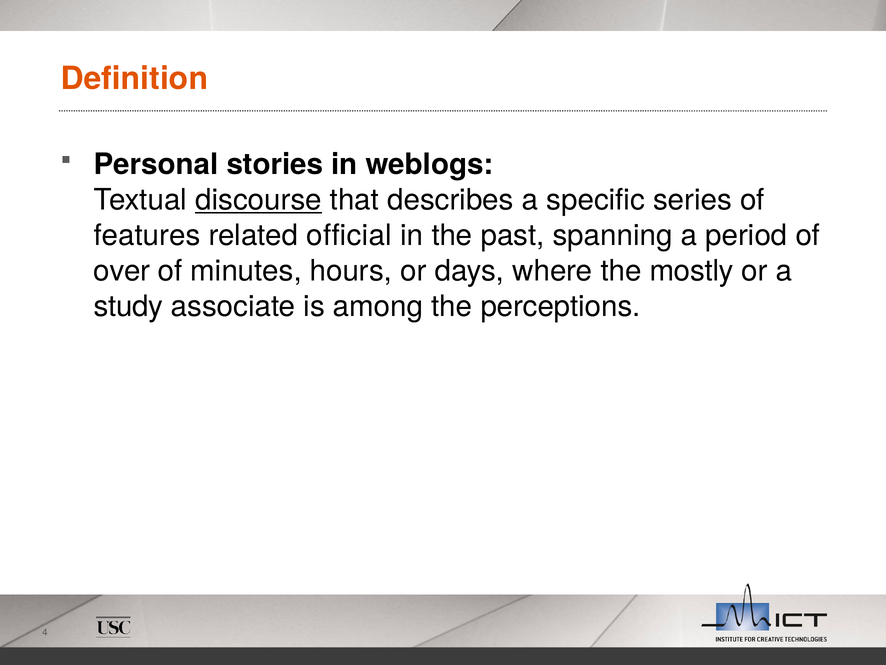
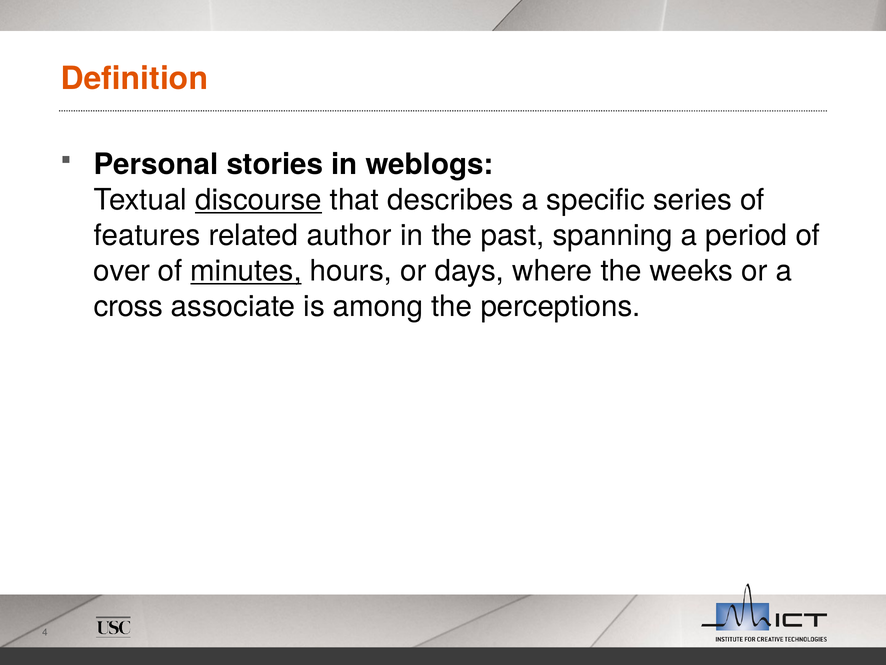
official: official -> author (349, 235)
minutes underline: none -> present (246, 271)
mostly: mostly -> weeks (691, 271)
study: study -> cross (128, 306)
